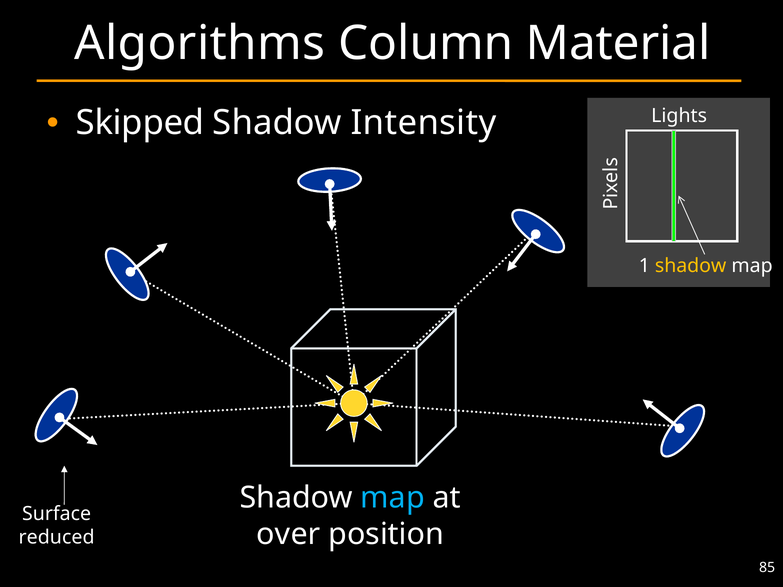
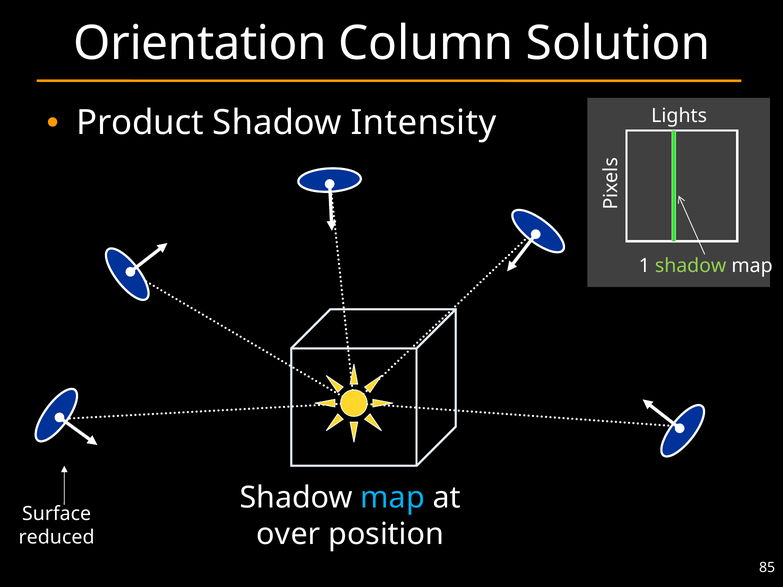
Algorithms: Algorithms -> Orientation (200, 43)
Material: Material -> Solution (618, 43)
Skipped: Skipped -> Product (140, 123)
shadow colour: yellow -> light green (691, 266)
